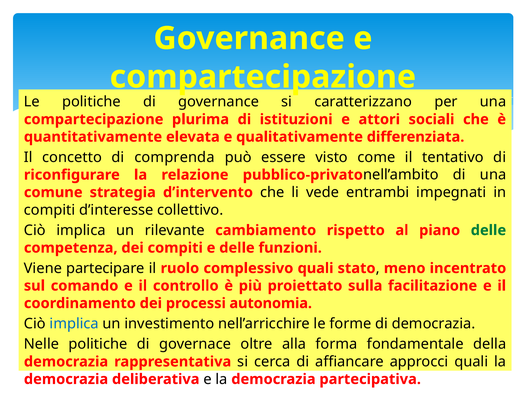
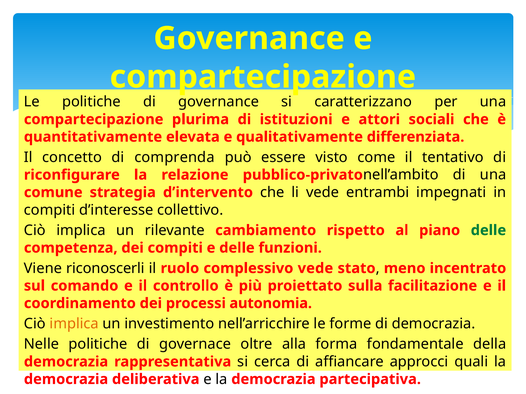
partecipare: partecipare -> riconoscerli (105, 269)
complessivo quali: quali -> vede (315, 269)
implica colour: blue -> orange (74, 324)
